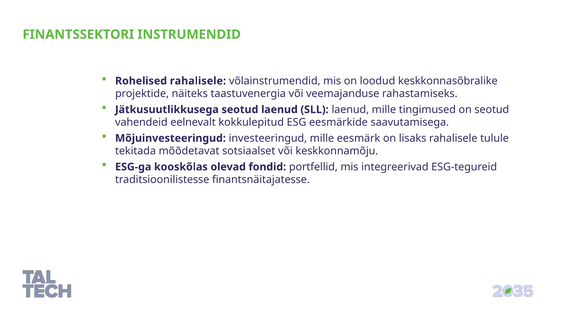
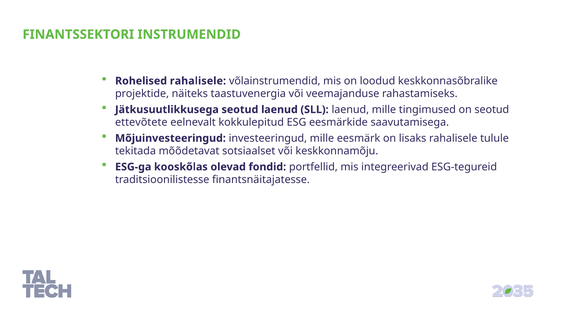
vahendeid: vahendeid -> ettevõtete (141, 122)
